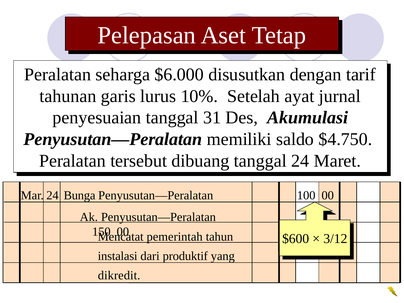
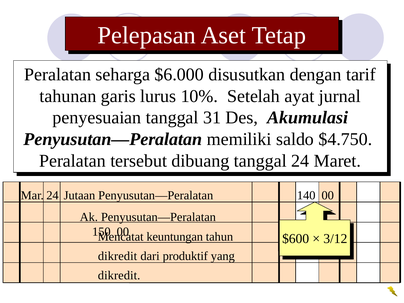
Bunga: Bunga -> Jutaan (79, 195)
100: 100 -> 140 (306, 195)
pemerintah: pemerintah -> keuntungan (175, 237)
instalasi: instalasi -> dikredit (118, 256)
